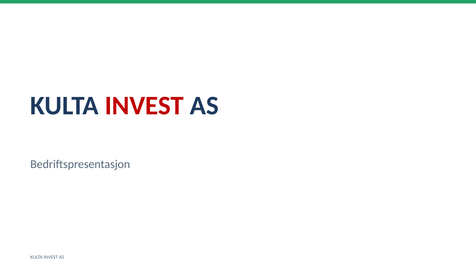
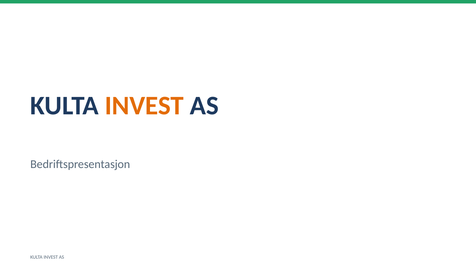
INVEST colour: red -> orange (144, 106)
